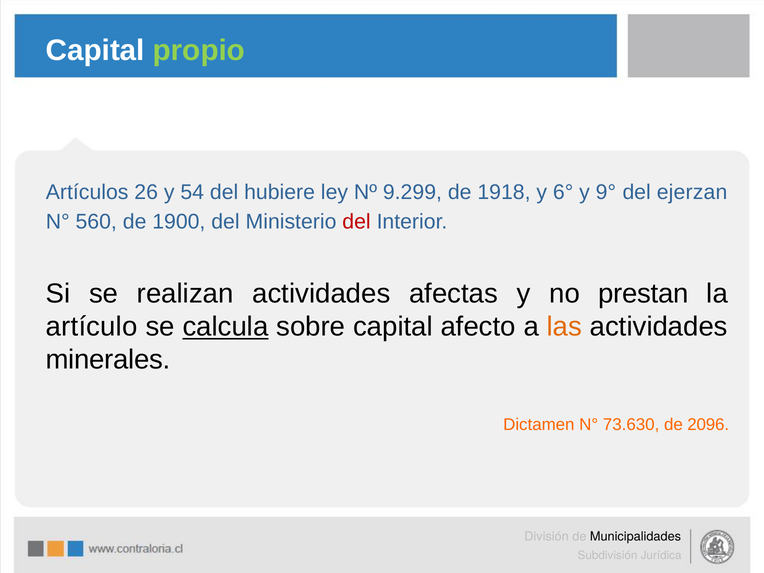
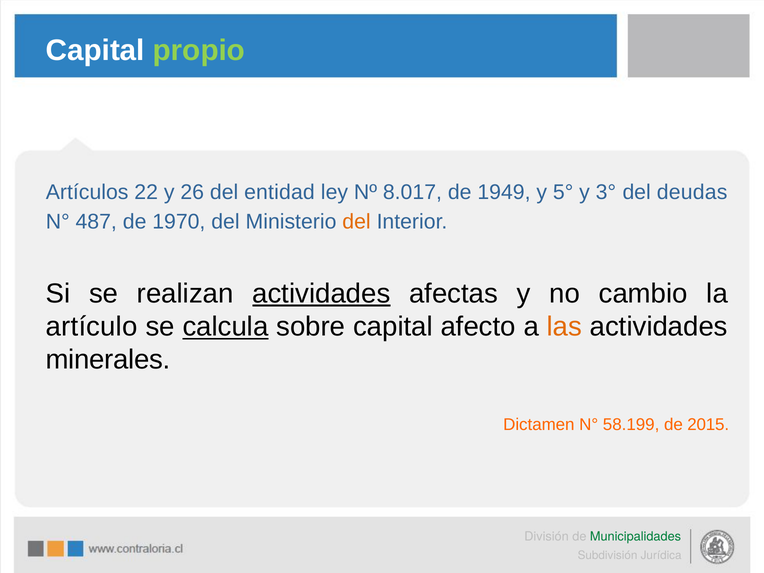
26: 26 -> 22 (146, 192)
54: 54 -> 26 (192, 192)
hubiere: hubiere -> entidad (279, 192)
9.299: 9.299 -> 8.017 (412, 192)
1918: 1918 -> 1949 (504, 192)
6°: 6° -> 5° (563, 192)
9°: 9° -> 3° (606, 192)
ejerzan: ejerzan -> deudas (692, 192)
560: 560 -> 487 (96, 222)
1900: 1900 -> 1970 (179, 222)
del colour: red -> orange (356, 222)
actividades underline: none -> present (321, 294)
prestan: prestan -> cambio (643, 294)
73.630: 73.630 -> 58.199 (631, 425)
2096: 2096 -> 2015 (708, 425)
Municipalidades colour: black -> green (635, 537)
